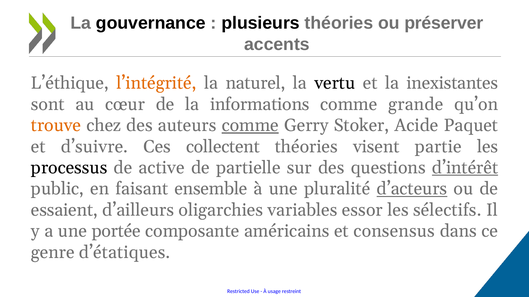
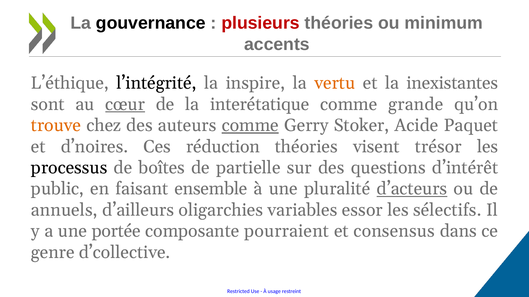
plusieurs colour: black -> red (261, 23)
préserver: préserver -> minimum (444, 23)
l’intégrité colour: orange -> black (157, 83)
naturel: naturel -> inspire (255, 83)
vertu colour: black -> orange (335, 83)
cœur underline: none -> present (125, 104)
informations: informations -> interétatique (260, 104)
d’suivre: d’suivre -> d’noires (94, 147)
collectent: collectent -> réduction (223, 147)
partie: partie -> trésor (438, 147)
active: active -> boîtes (162, 168)
d’intérêt underline: present -> none (465, 168)
essaient: essaient -> annuels (64, 210)
américains: américains -> pourraient (287, 232)
d’étatiques: d’étatiques -> d’collective (125, 253)
